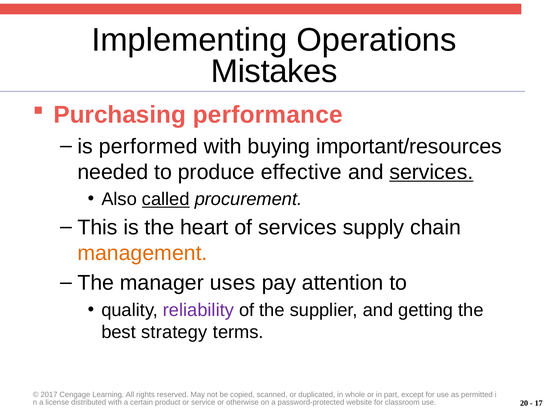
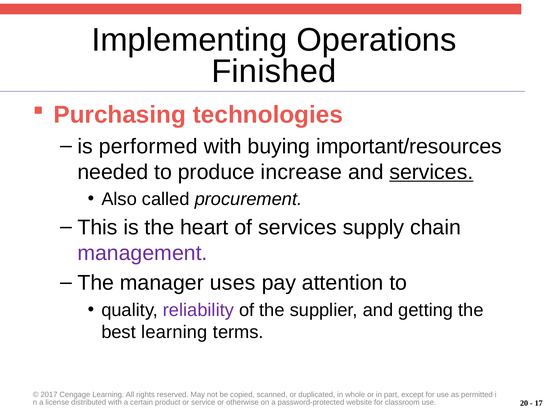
Mistakes: Mistakes -> Finished (274, 71)
performance: performance -> technologies (268, 115)
effective: effective -> increase (301, 172)
called underline: present -> none (166, 199)
management colour: orange -> purple (142, 253)
best strategy: strategy -> learning (174, 332)
